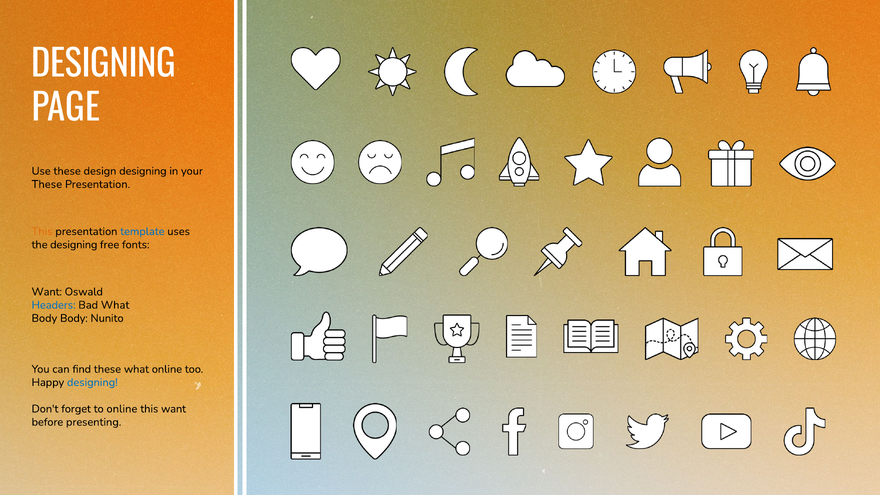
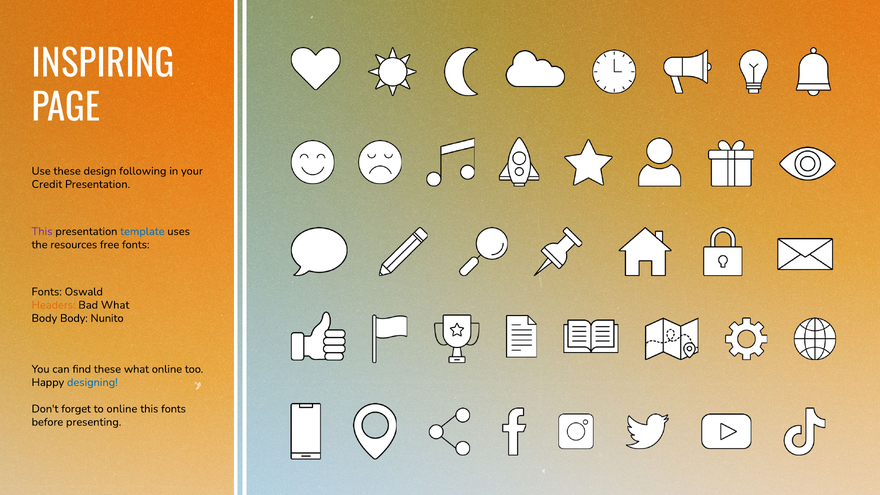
DESIGNING: DESIGNING -> INSPIRING (103, 65)
design designing: designing -> following (143, 171)
These: These -> Credit (47, 184)
This colour: orange -> purple (42, 231)
the designing: designing -> resources (74, 245)
Want: Want -> Fonts (47, 292)
Headers colour: blue -> orange (54, 305)
this want: want -> fonts (174, 409)
